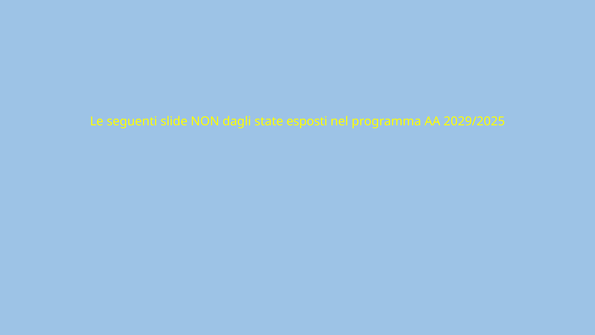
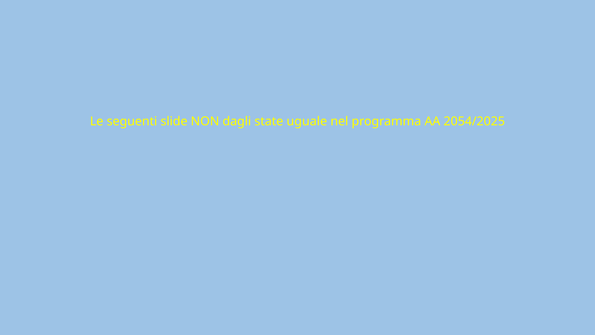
esposti: esposti -> uguale (307, 121)
2029/2025: 2029/2025 -> 2054/2025 (474, 121)
